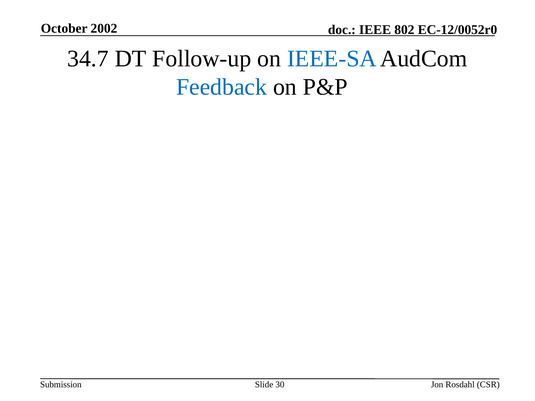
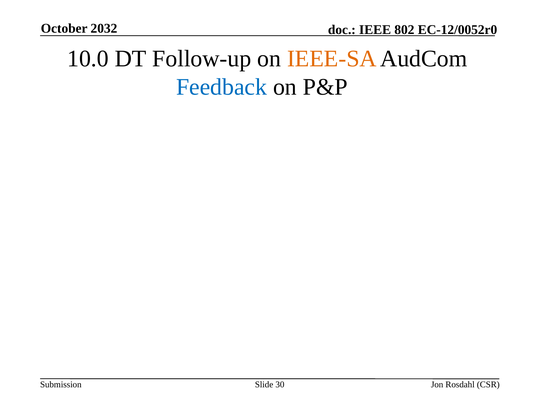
2002: 2002 -> 2032 (104, 28)
34.7: 34.7 -> 10.0 (88, 59)
IEEE-SA colour: blue -> orange (332, 59)
